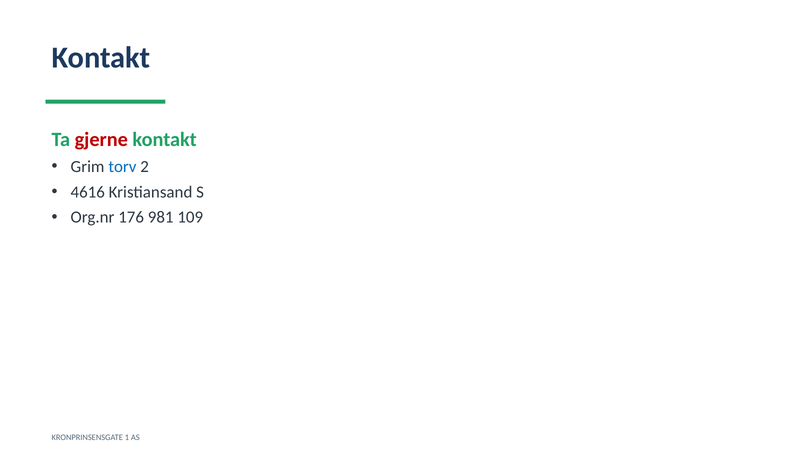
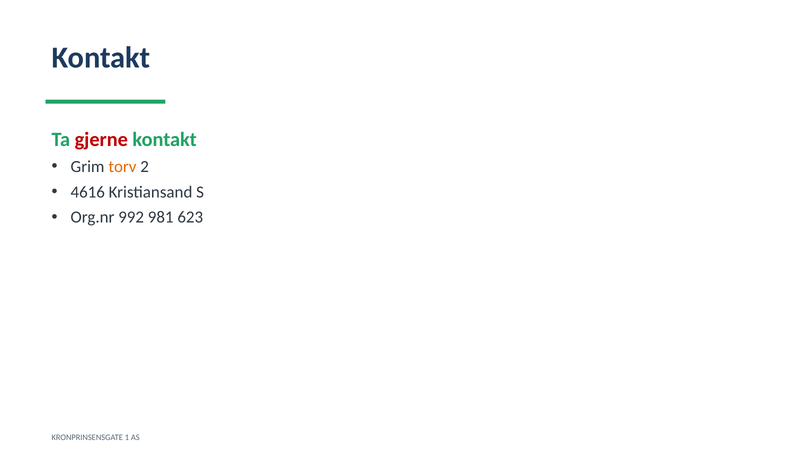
torv colour: blue -> orange (122, 167)
176: 176 -> 992 (131, 217)
109: 109 -> 623 (190, 217)
